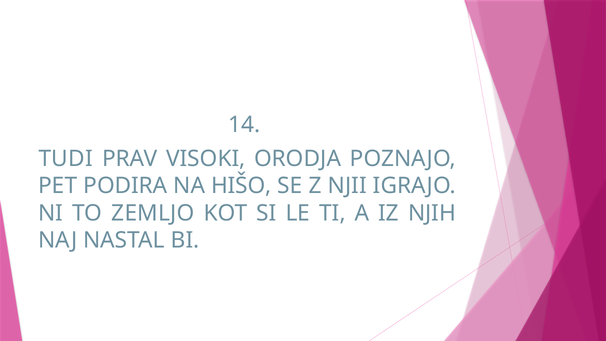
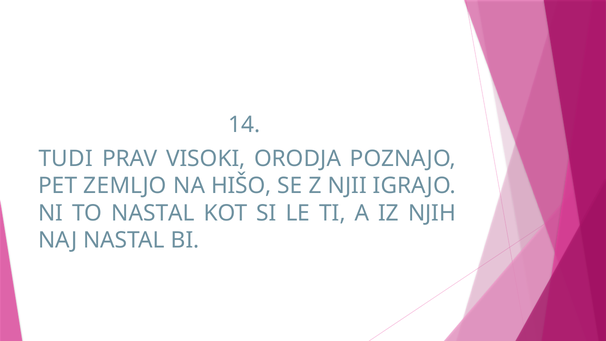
PODIRA: PODIRA -> ZEMLJO (125, 186)
TO ZEMLJO: ZEMLJO -> NASTAL (153, 213)
